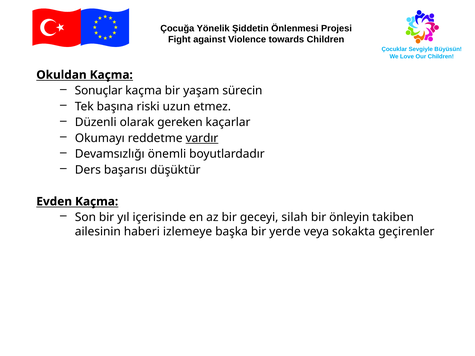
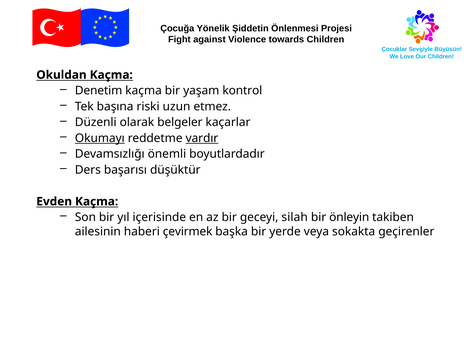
Sonuçlar: Sonuçlar -> Denetim (99, 91)
sürecin: sürecin -> kontrol (242, 91)
gereken: gereken -> belgeler (180, 122)
Okumayı underline: none -> present (100, 138)
izlemeye: izlemeye -> çevirmek (188, 232)
